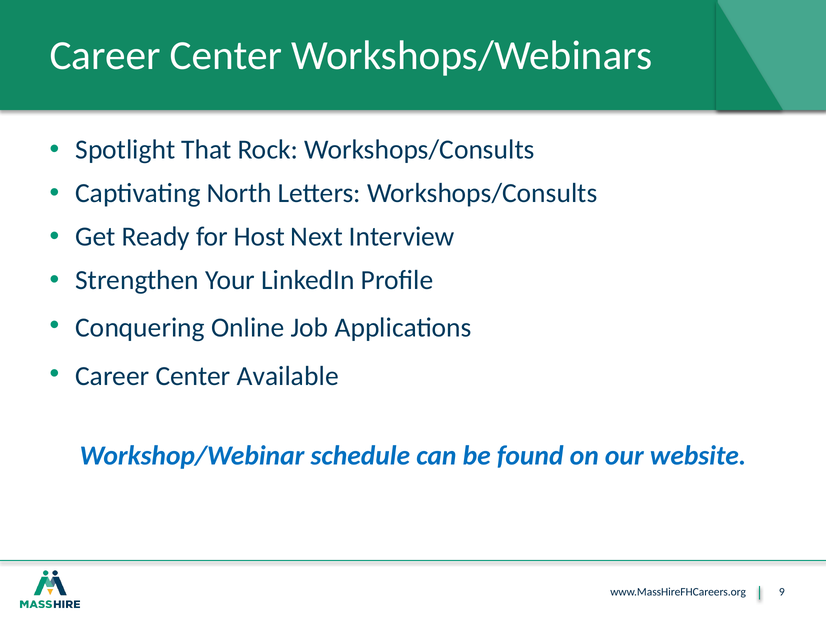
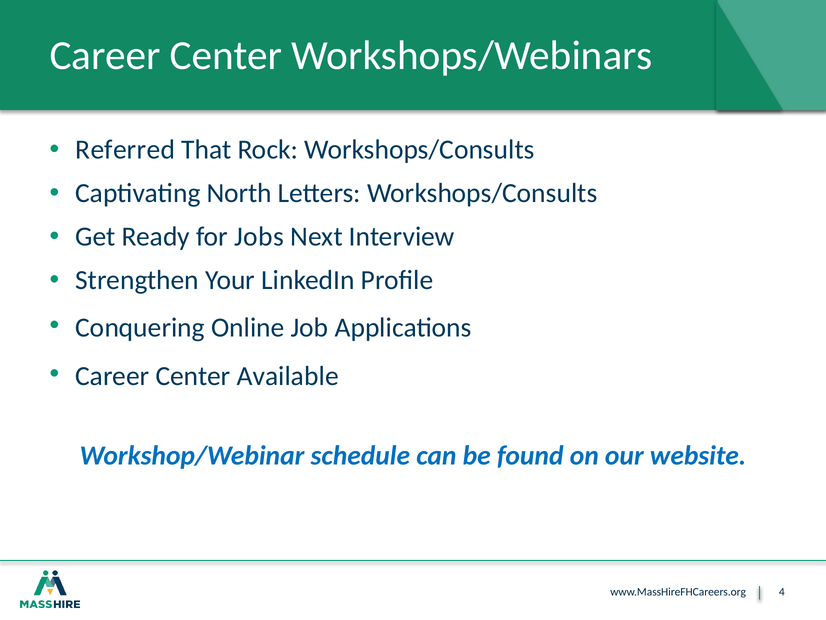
Spotlight: Spotlight -> Referred (125, 149)
Host: Host -> Jobs (259, 236)
9: 9 -> 4 (782, 592)
